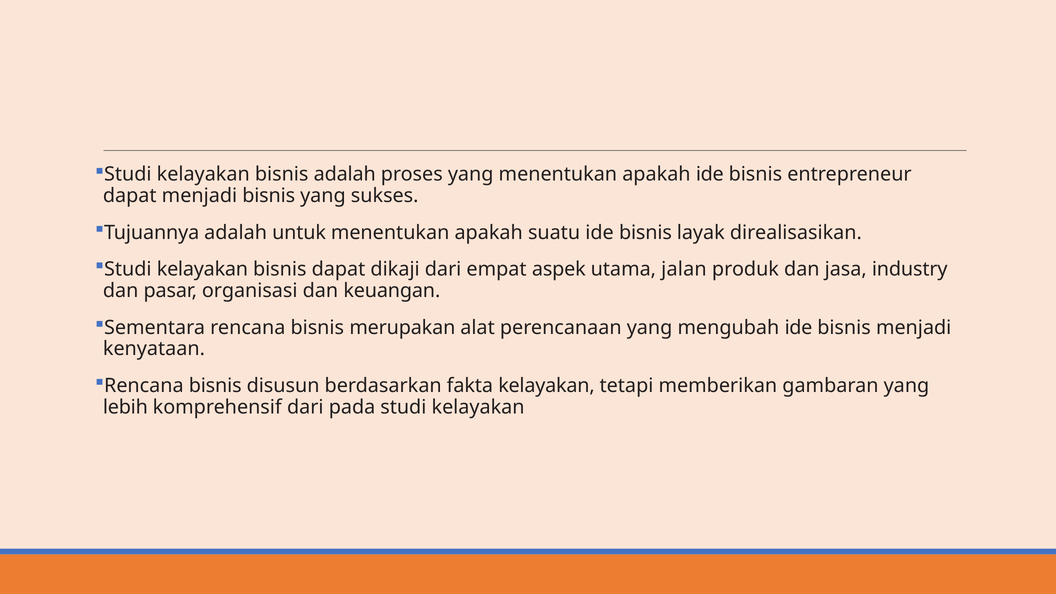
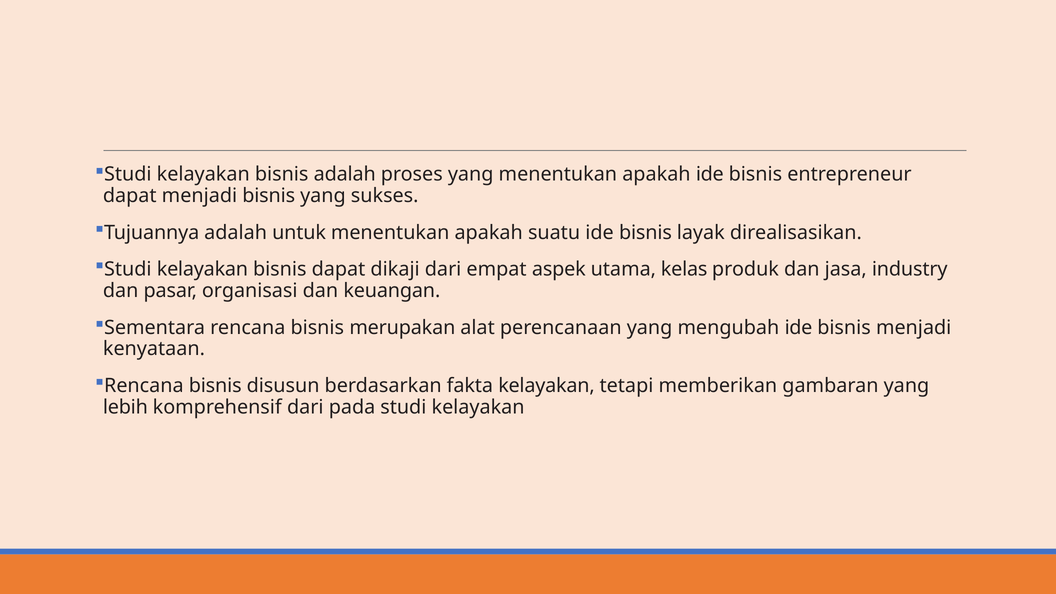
jalan: jalan -> kelas (684, 269)
